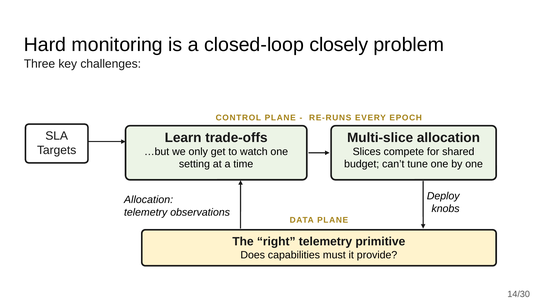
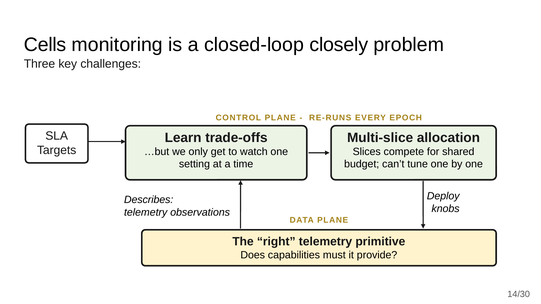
Hard: Hard -> Cells (45, 45)
Allocation: Allocation -> Describes (149, 200)
